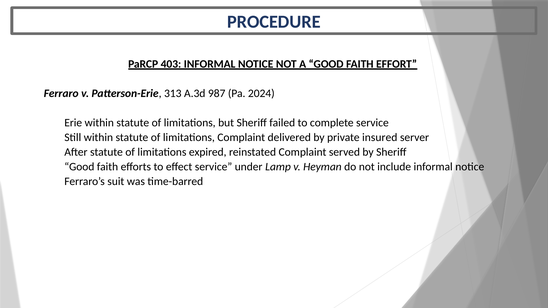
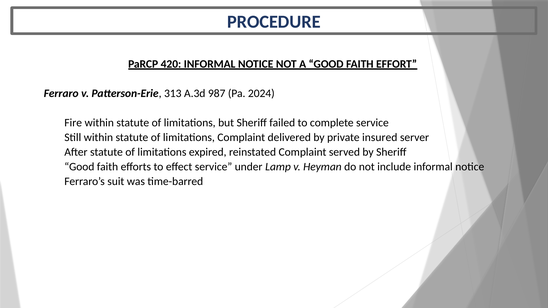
403: 403 -> 420 (171, 64)
Erie: Erie -> Fire (73, 123)
